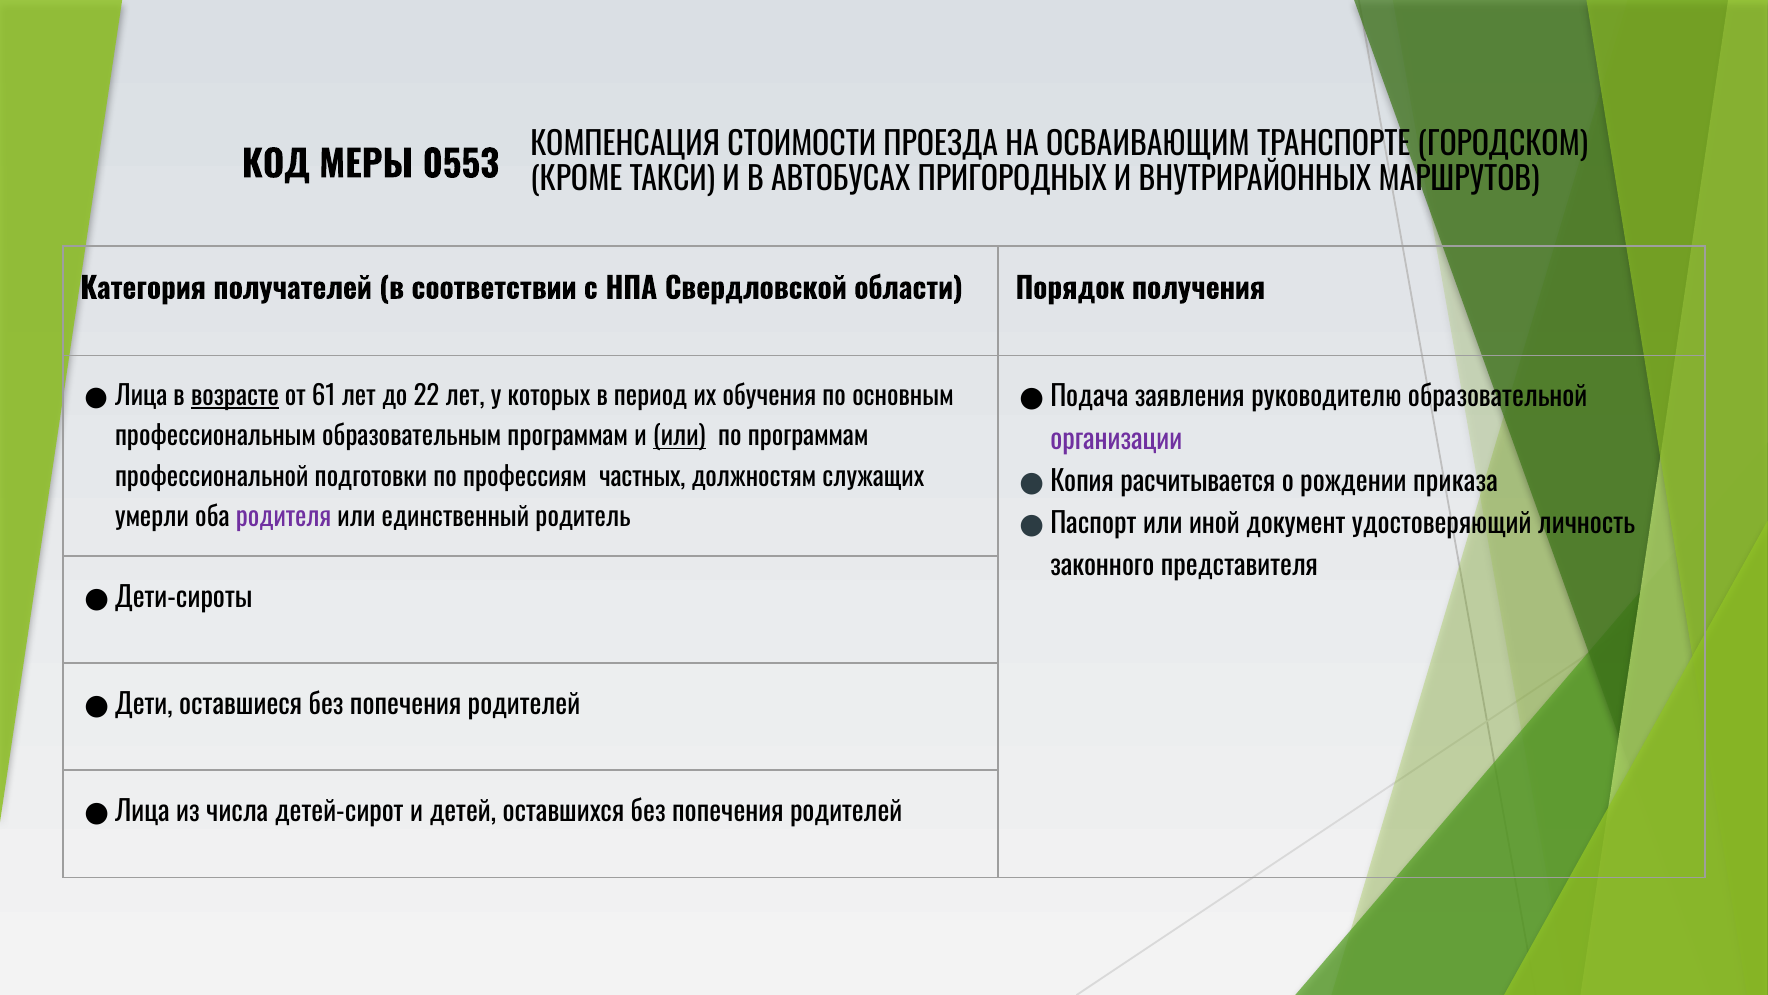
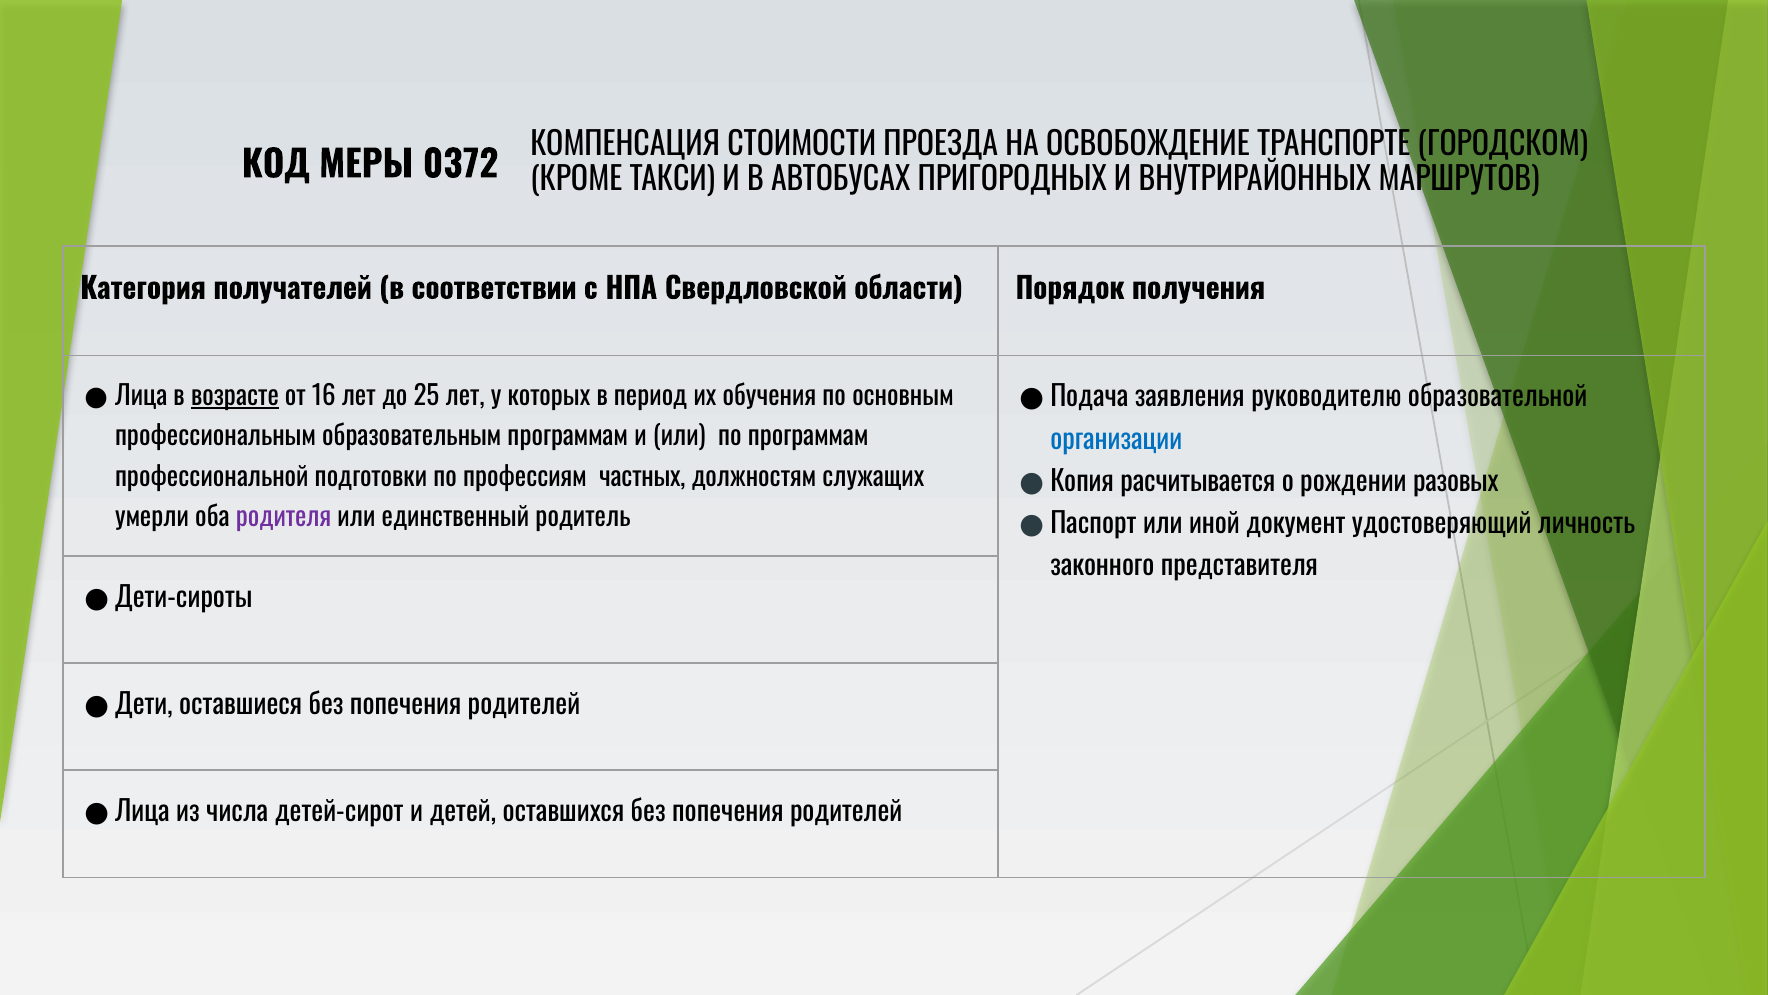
ОСВАИВАЮЩИМ: ОСВАИВАЮЩИМ -> ОСВОБОЖДЕНИЕ (1148, 145)
0553: 0553 -> 0372 (461, 165)
61: 61 -> 16 (324, 396)
22: 22 -> 25 (426, 396)
или underline: present -> none (679, 437)
организации colour: purple -> blue (1116, 440)
приказа: приказа -> разовых (1456, 482)
